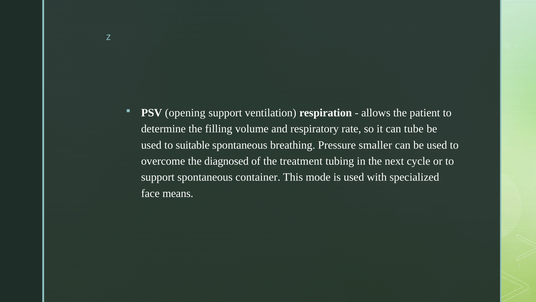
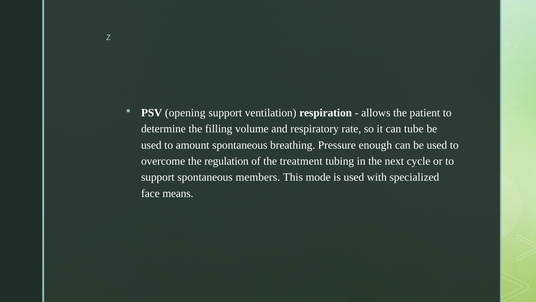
suitable: suitable -> amount (193, 145)
smaller: smaller -> enough (375, 145)
diagnosed: diagnosed -> regulation (226, 161)
container: container -> members (258, 177)
